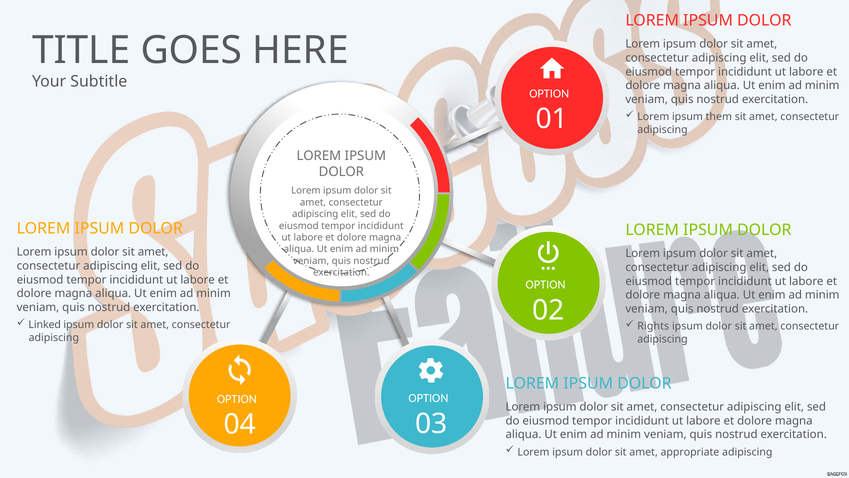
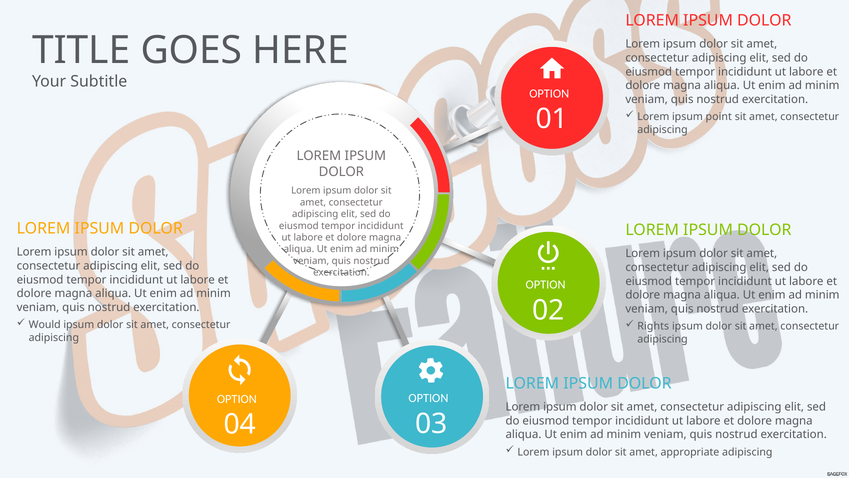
them: them -> point (719, 117)
Linked: Linked -> Would (45, 325)
